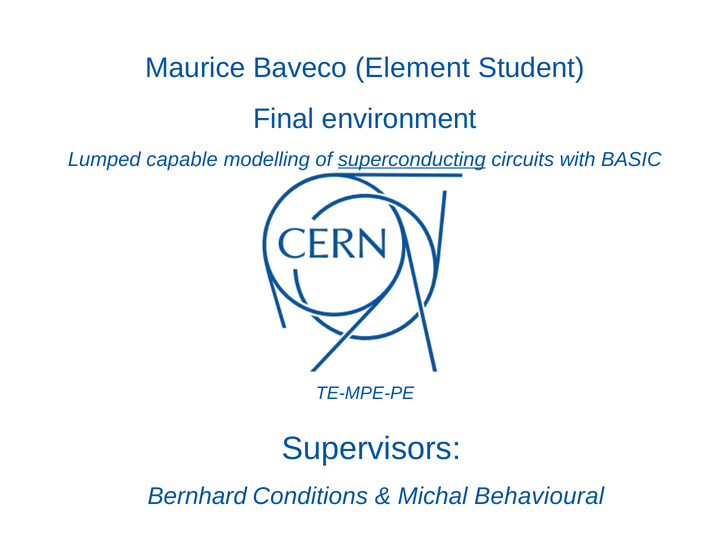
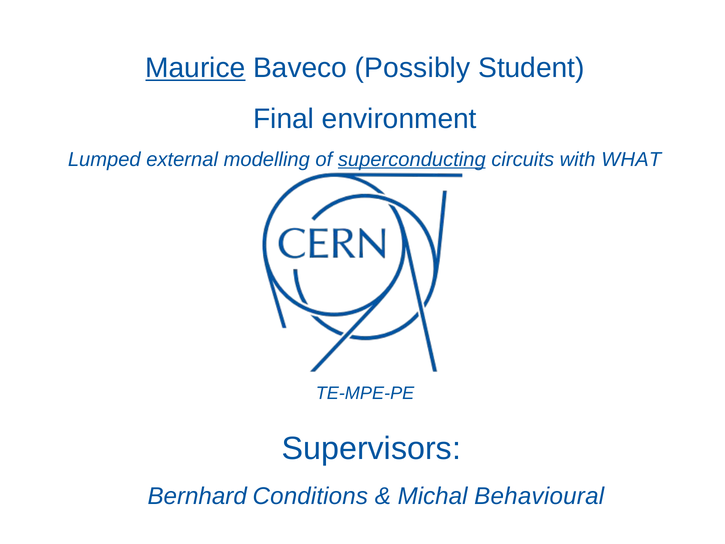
Maurice underline: none -> present (195, 68)
Element: Element -> Possibly (413, 68)
capable: capable -> external (182, 159)
BASIC: BASIC -> WHAT (631, 159)
